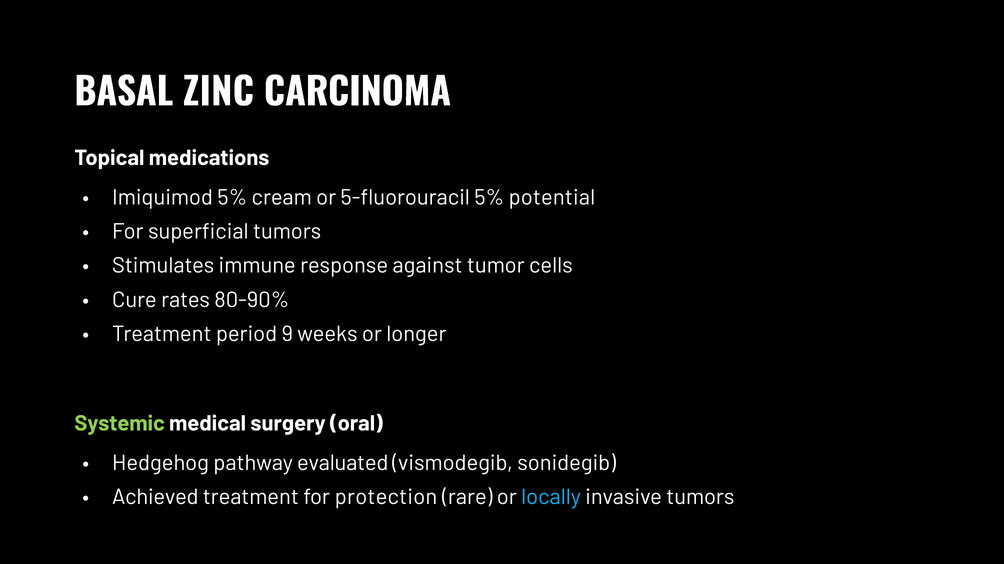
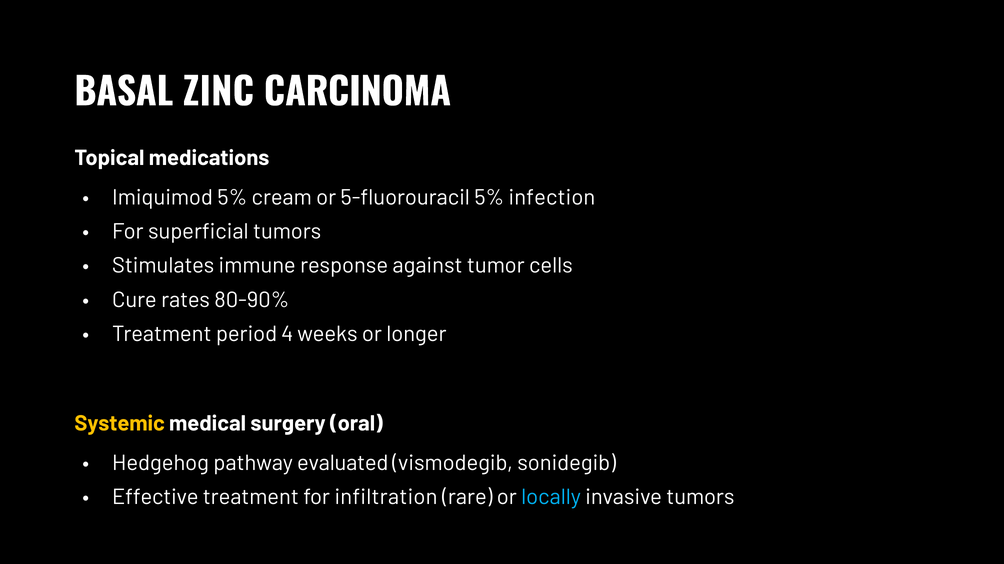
potential: potential -> infection (552, 198)
9: 9 -> 4 (287, 335)
Systemic colour: light green -> yellow (120, 424)
Achieved: Achieved -> Effective (155, 498)
protection: protection -> infiltration (386, 498)
